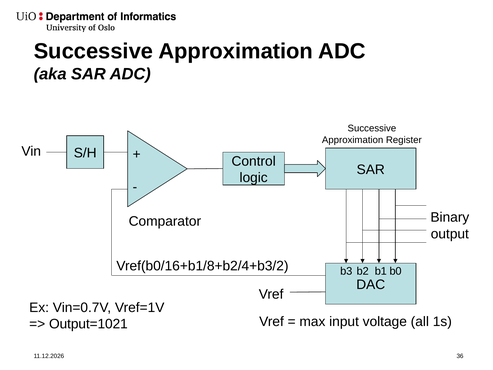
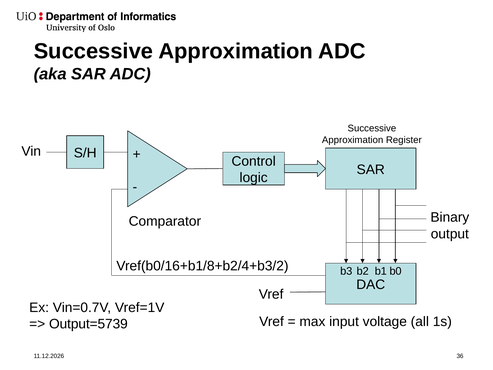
Output=1021: Output=1021 -> Output=5739 (88, 324)
